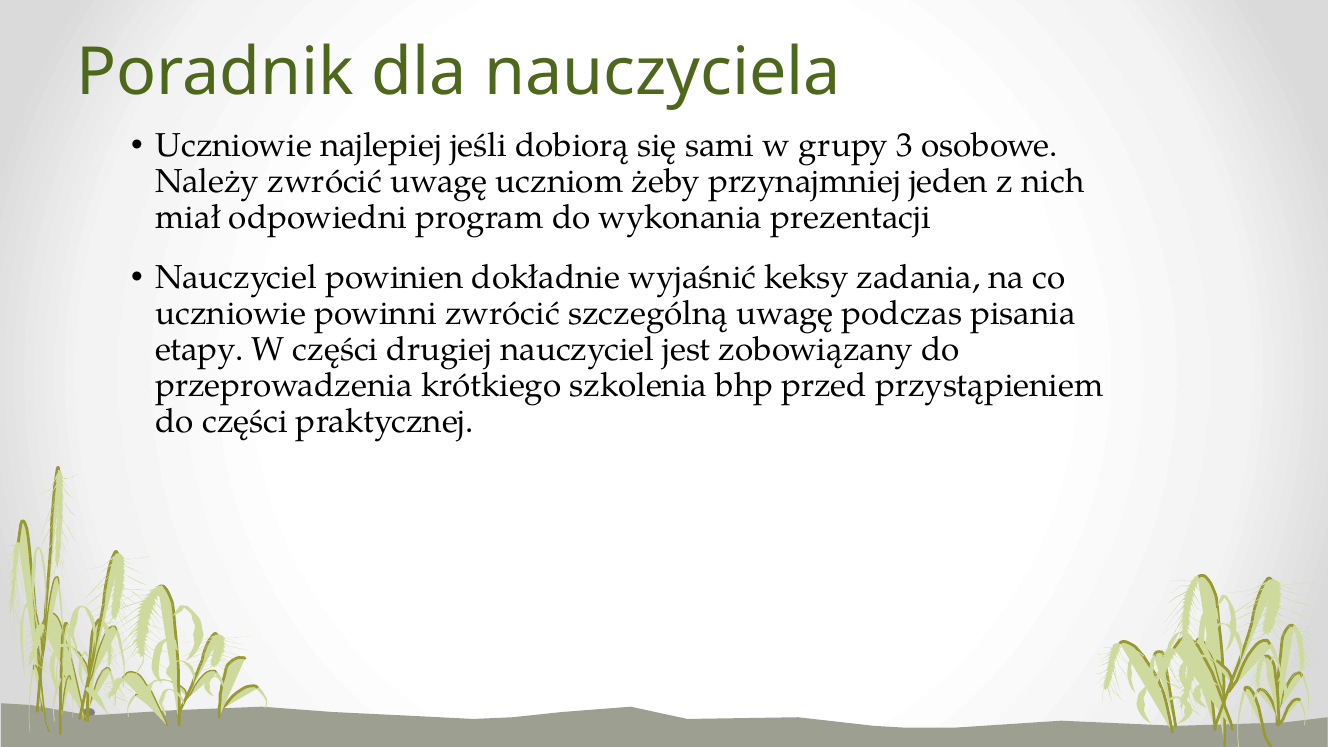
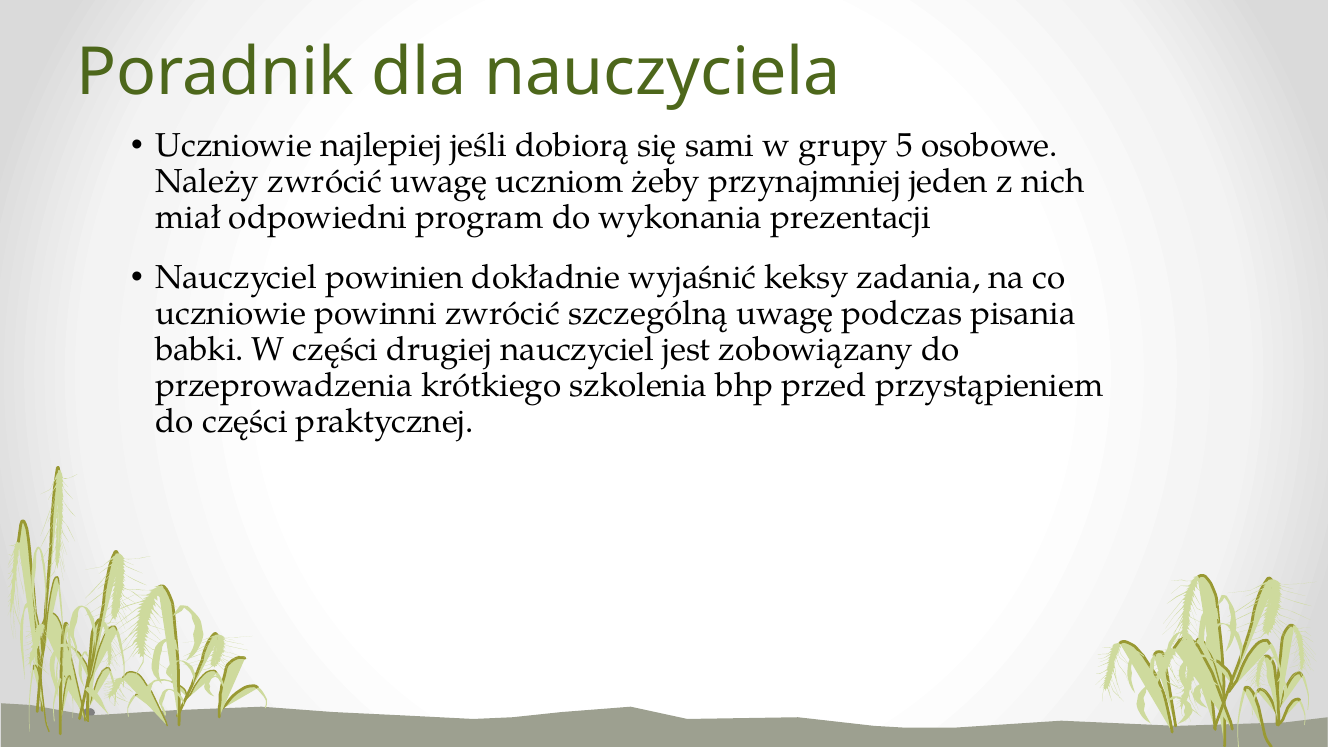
3: 3 -> 5 (905, 145)
etapy: etapy -> babki (200, 350)
